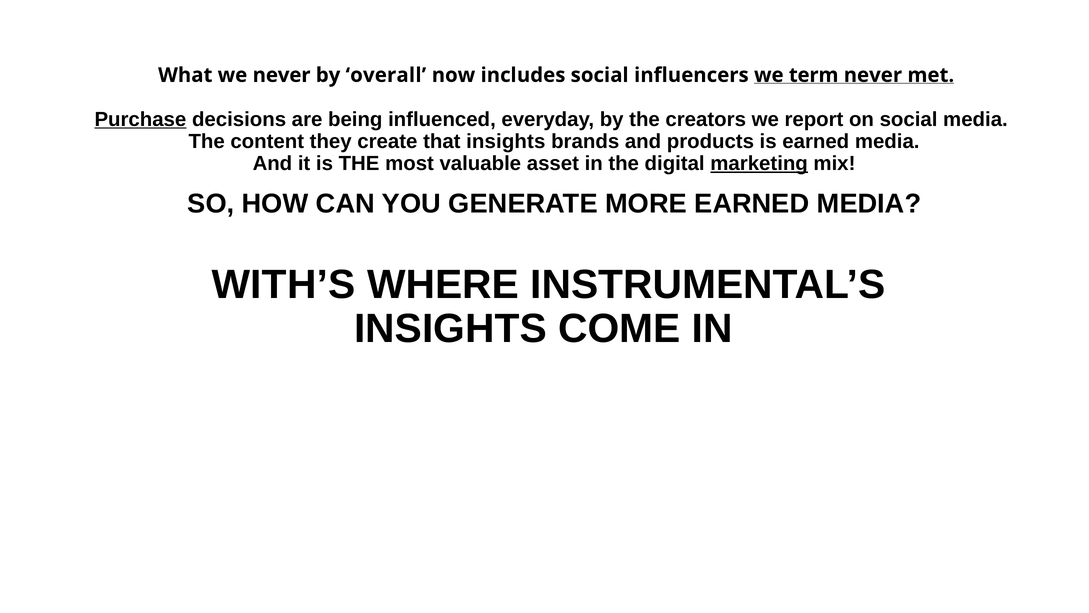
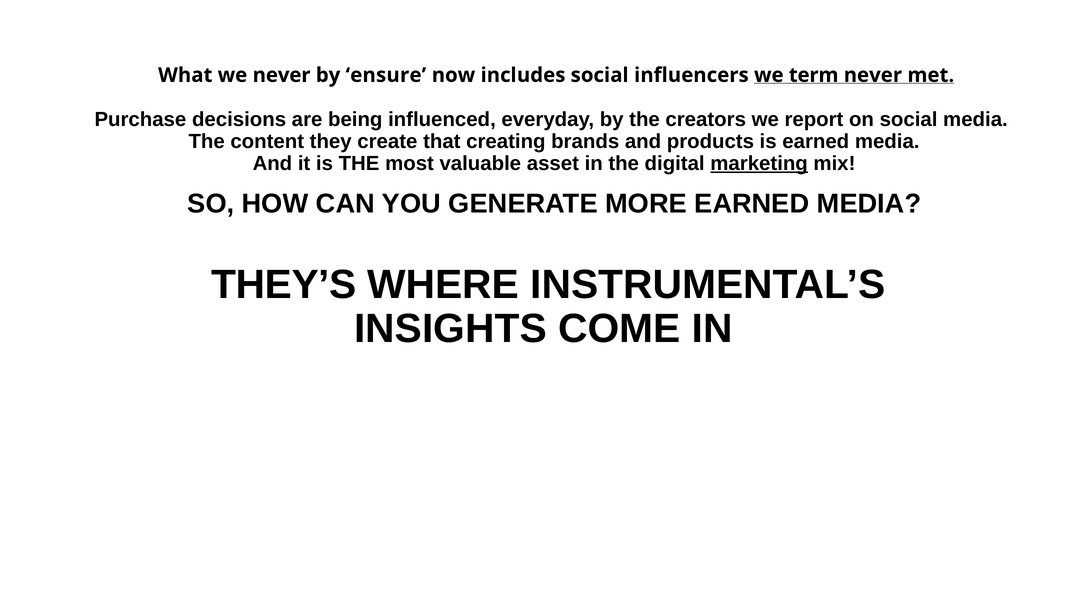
overall: overall -> ensure (386, 75)
Purchase underline: present -> none (140, 119)
that insights: insights -> creating (506, 141)
WITH’S: WITH’S -> THEY’S (284, 284)
